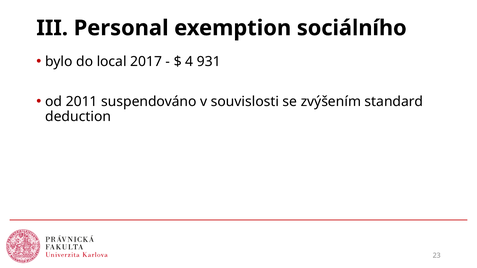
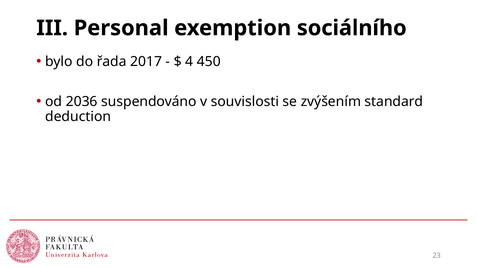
local: local -> řada (112, 62)
931: 931 -> 450 (209, 62)
2011: 2011 -> 2036 (82, 102)
